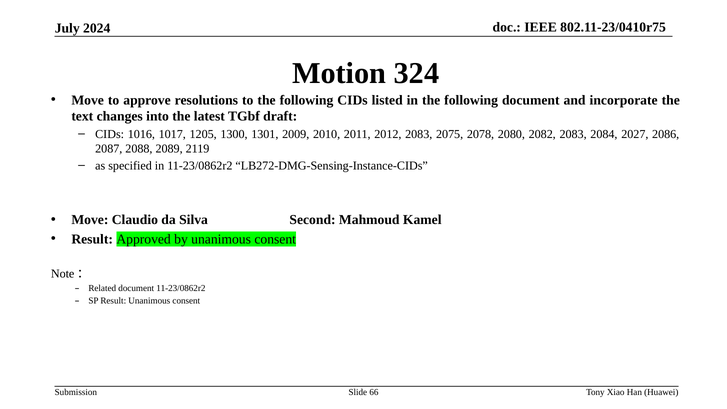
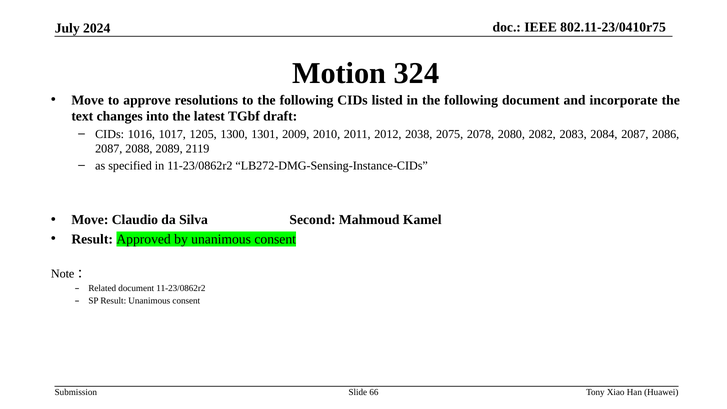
2012 2083: 2083 -> 2038 (419, 134)
2084 2027: 2027 -> 2087 (635, 134)
